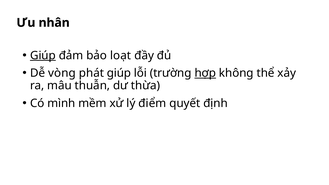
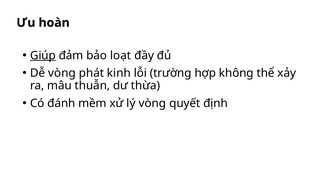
nhân: nhân -> hoàn (54, 23)
phát giúp: giúp -> kinh (119, 73)
hợp underline: present -> none (205, 73)
mình: mình -> đánh (61, 103)
lý điểm: điểm -> vòng (152, 103)
